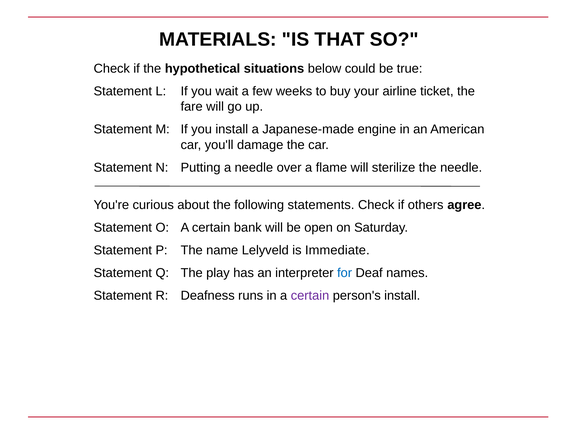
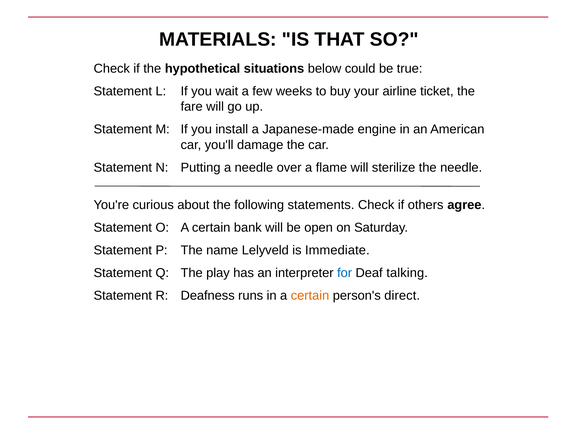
names: names -> talking (407, 273)
certain colour: purple -> orange (310, 295)
person's install: install -> direct (402, 295)
